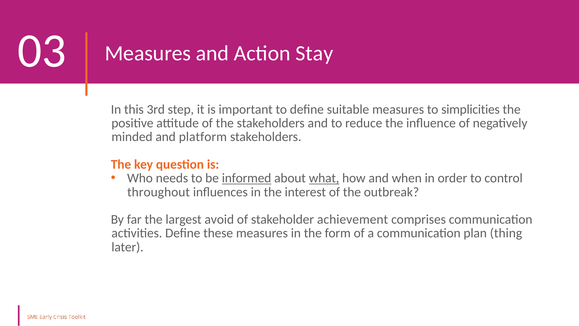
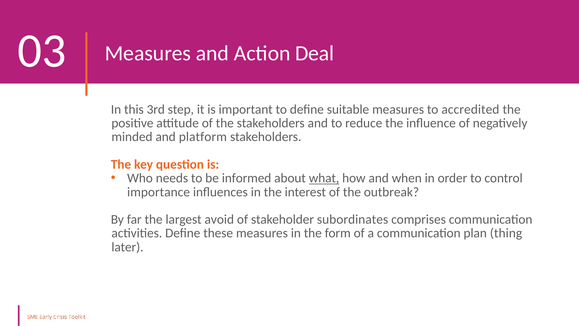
Stay: Stay -> Deal (315, 53)
simplicities: simplicities -> accredited (470, 109)
informed underline: present -> none (247, 178)
throughout: throughout -> importance (159, 192)
achievement: achievement -> subordinates (353, 219)
